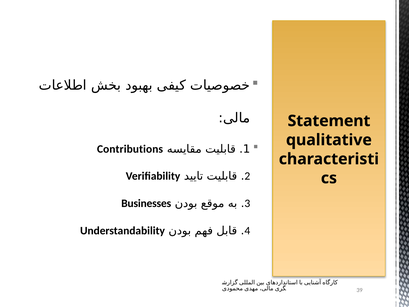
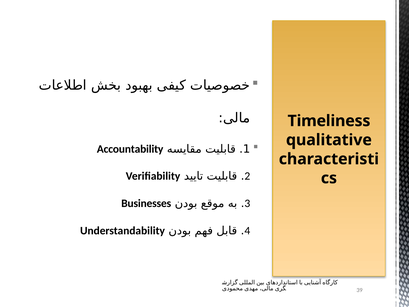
Statement: Statement -> Timeliness (329, 121)
Contributions: Contributions -> Accountability (130, 149)
